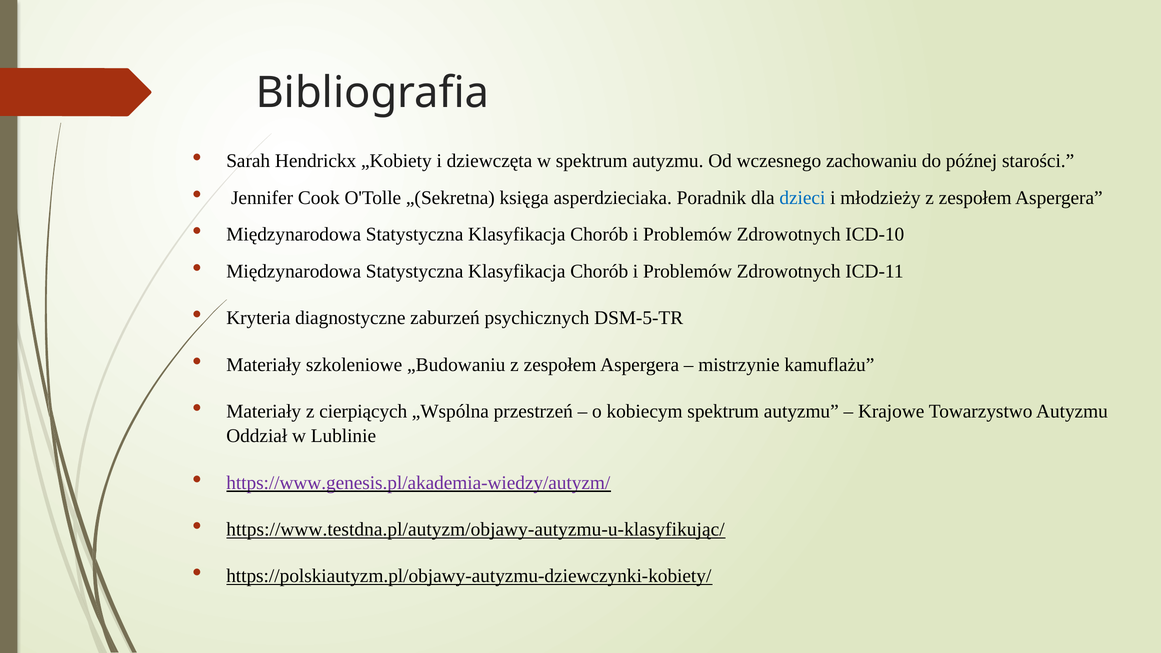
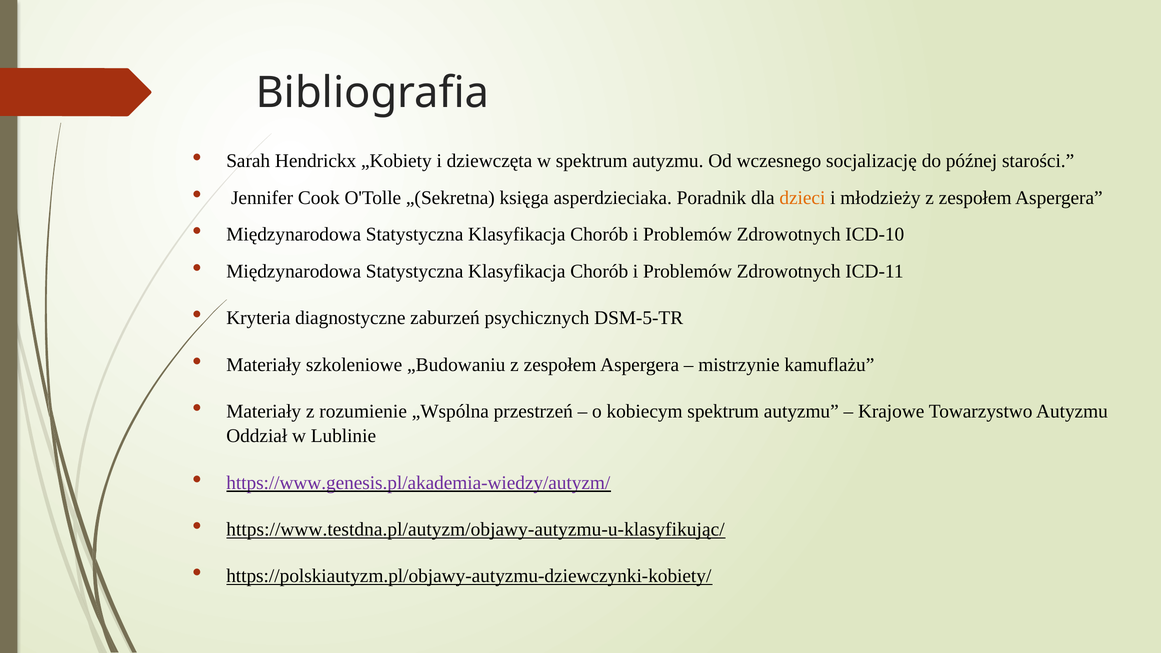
zachowaniu: zachowaniu -> socjalizację (871, 161)
dzieci colour: blue -> orange (802, 198)
cierpiących: cierpiących -> rozumienie (363, 411)
